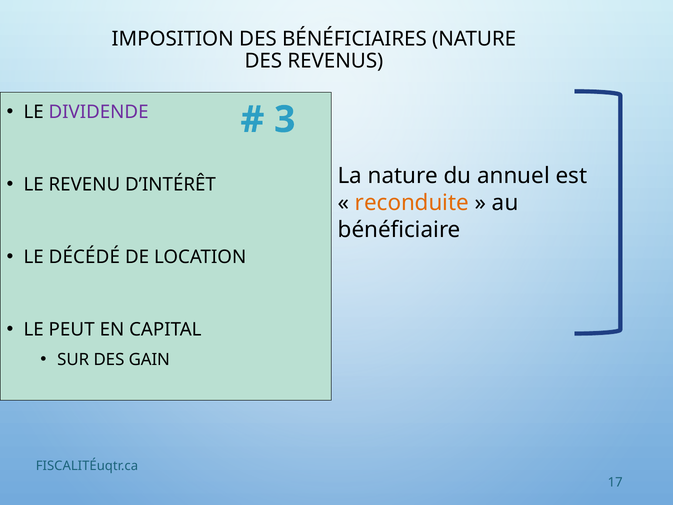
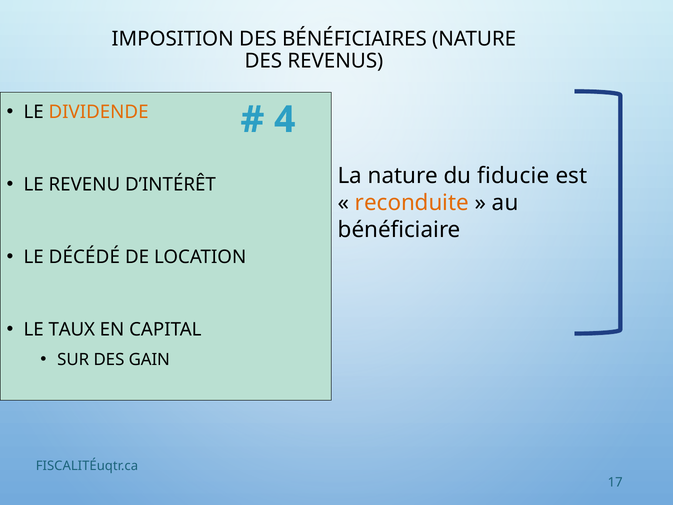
DIVIDENDE colour: purple -> orange (99, 112)
3: 3 -> 4 (285, 120)
annuel: annuel -> fiducie (513, 176)
PEUT: PEUT -> TAUX (72, 330)
